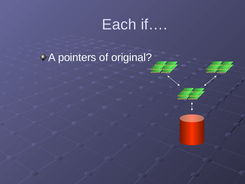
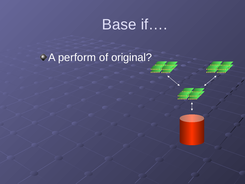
Each: Each -> Base (119, 24)
pointers: pointers -> perform (77, 57)
